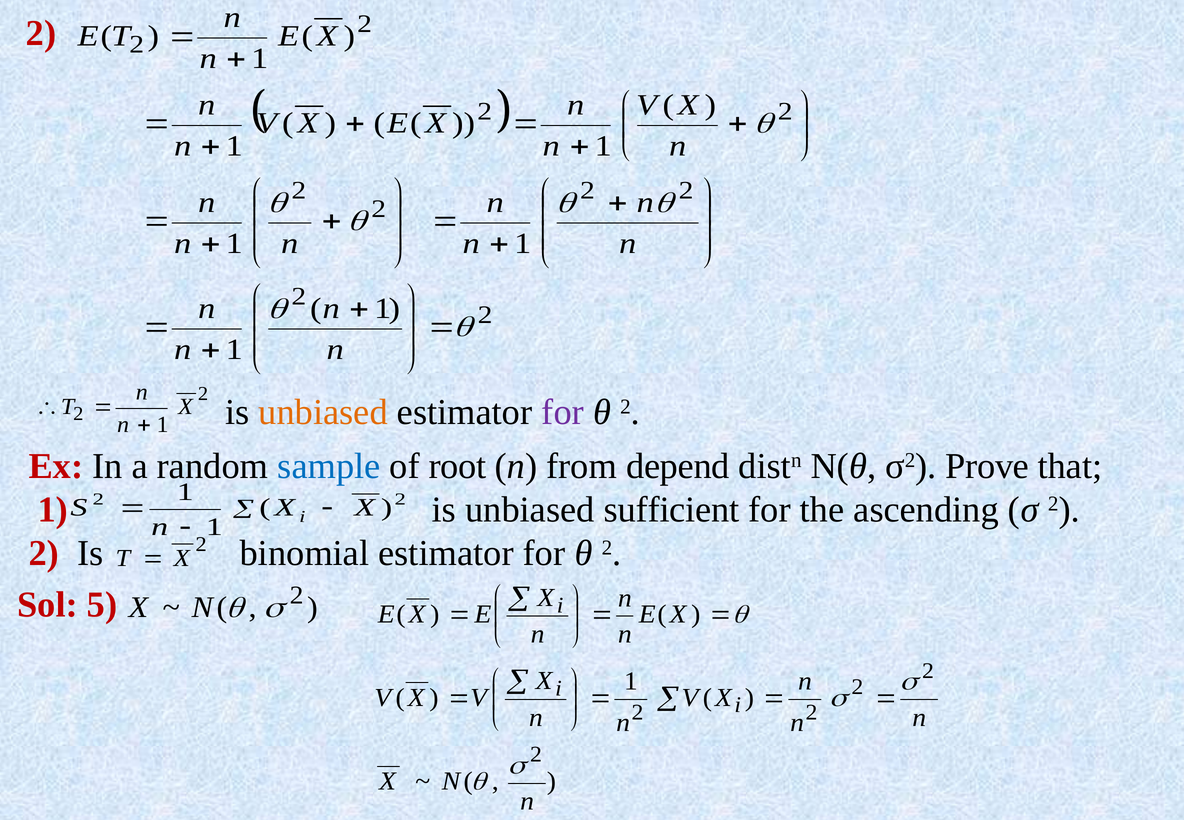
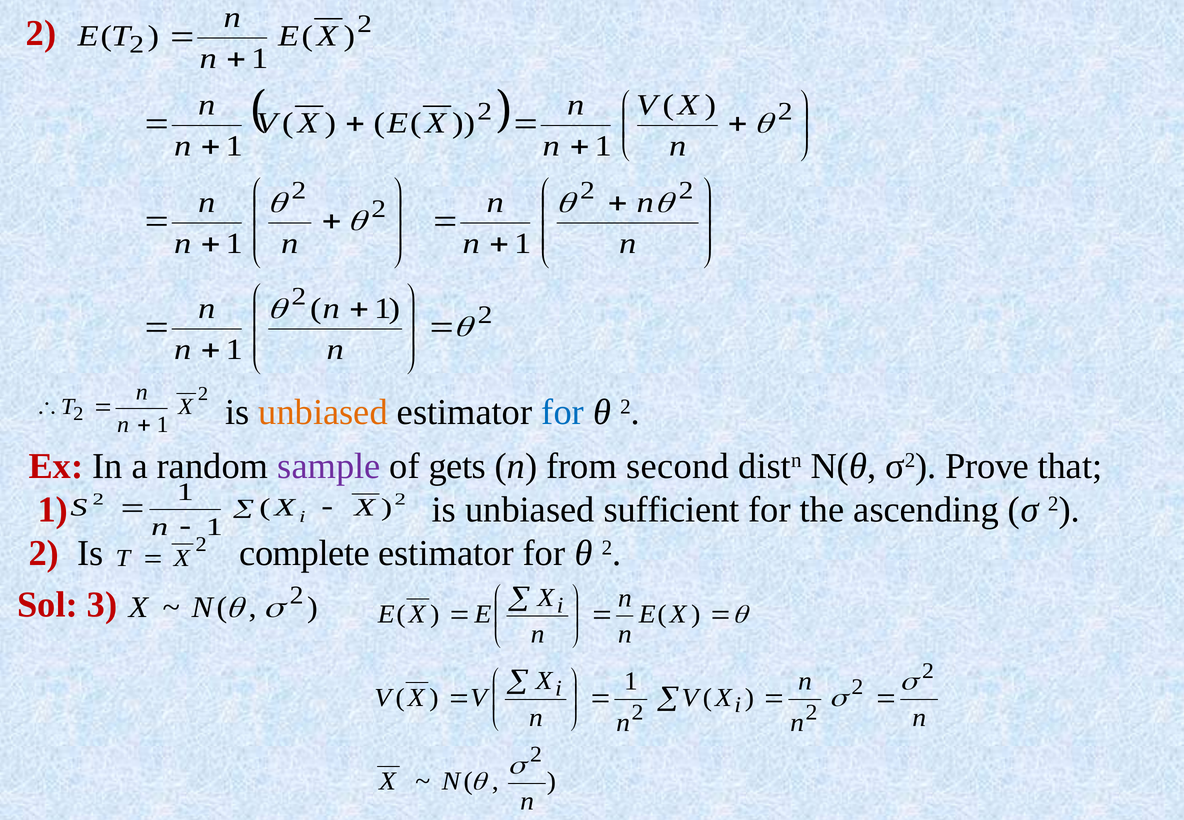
for colour: purple -> blue (563, 412)
sample colour: blue -> purple (329, 466)
root: root -> gets (457, 466)
depend: depend -> second (678, 466)
binomial: binomial -> complete (305, 553)
5: 5 -> 3 (102, 605)
